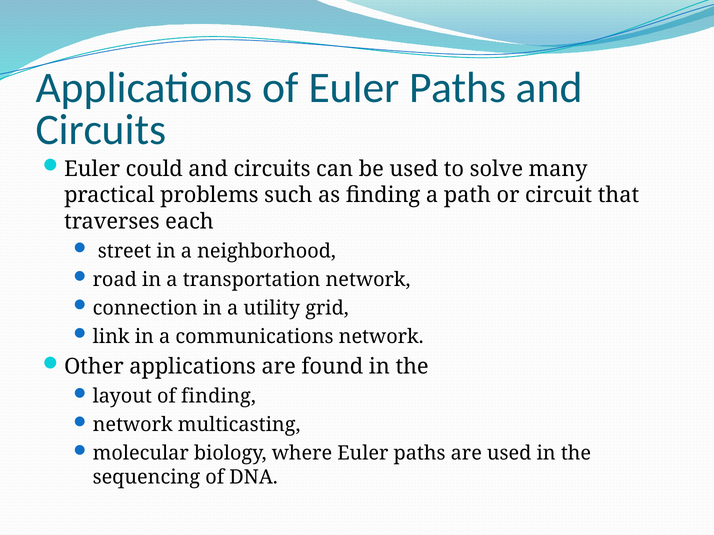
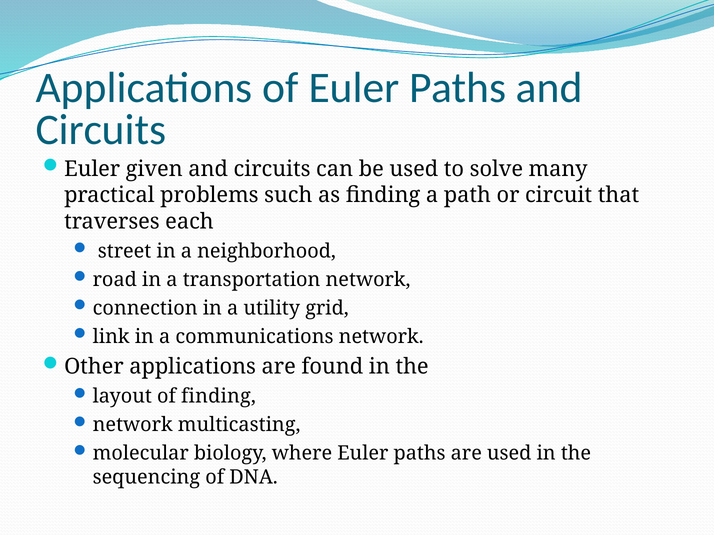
could: could -> given (154, 169)
